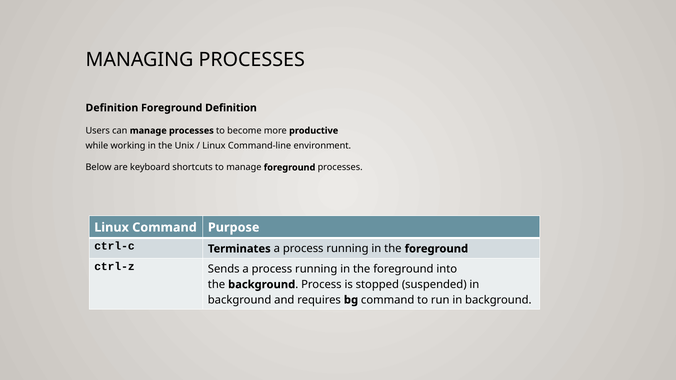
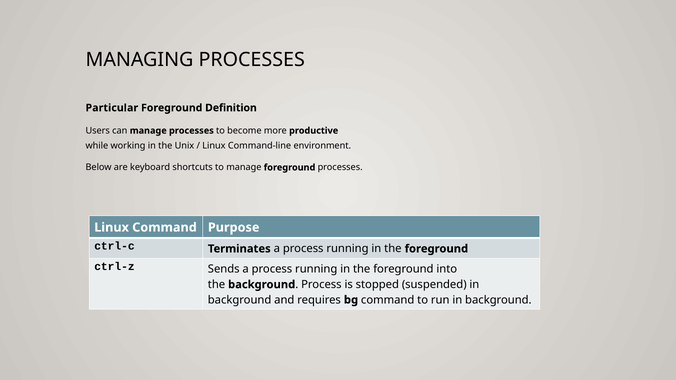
Definition: Definition -> Particular (112, 108)
